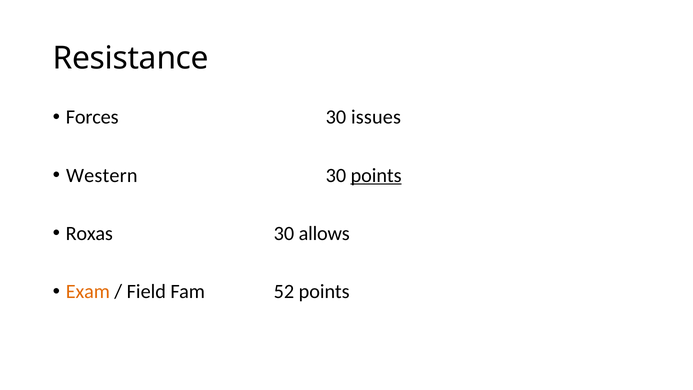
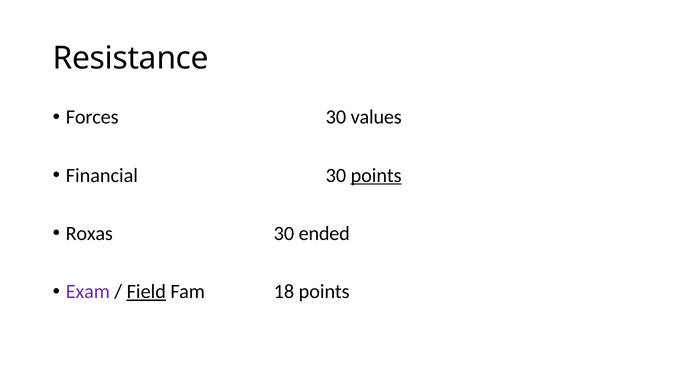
issues: issues -> values (376, 117)
Western: Western -> Financial (102, 175)
allows: allows -> ended (324, 233)
Exam colour: orange -> purple (88, 292)
Field underline: none -> present (146, 292)
52: 52 -> 18 (284, 292)
